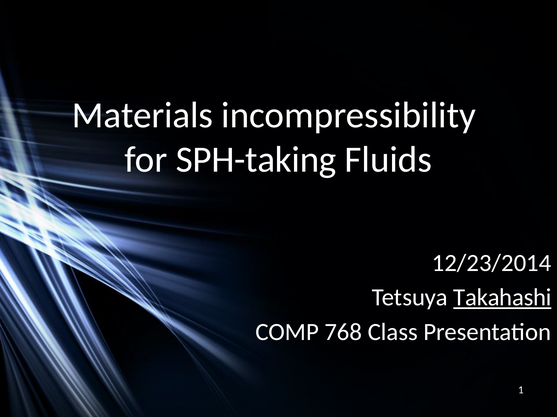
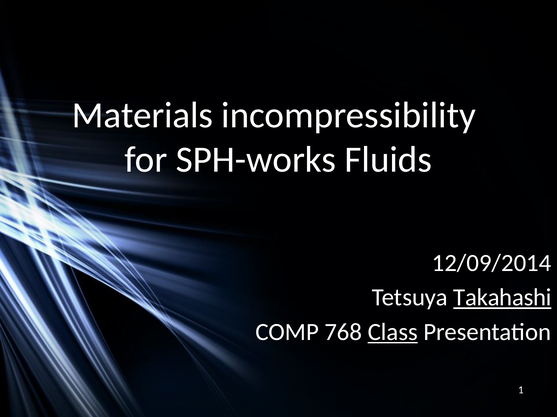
SPH-taking: SPH-taking -> SPH-works (256, 160)
12/23/2014: 12/23/2014 -> 12/09/2014 (492, 263)
Class underline: none -> present (393, 333)
